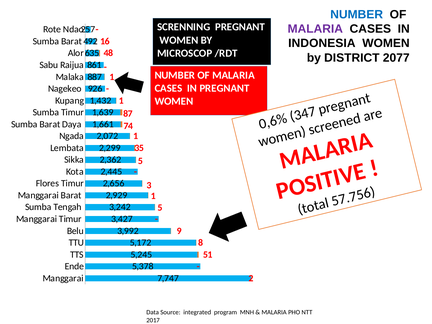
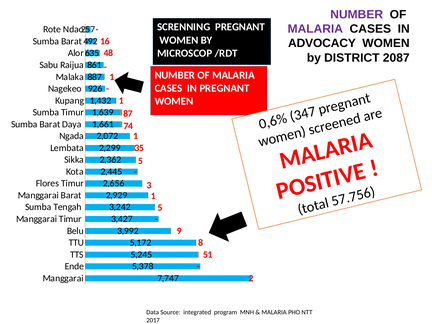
NUMBER colour: blue -> purple (357, 15)
INDONESIA: INDONESIA -> ADVOCACY (322, 43)
2077: 2077 -> 2087 (396, 58)
